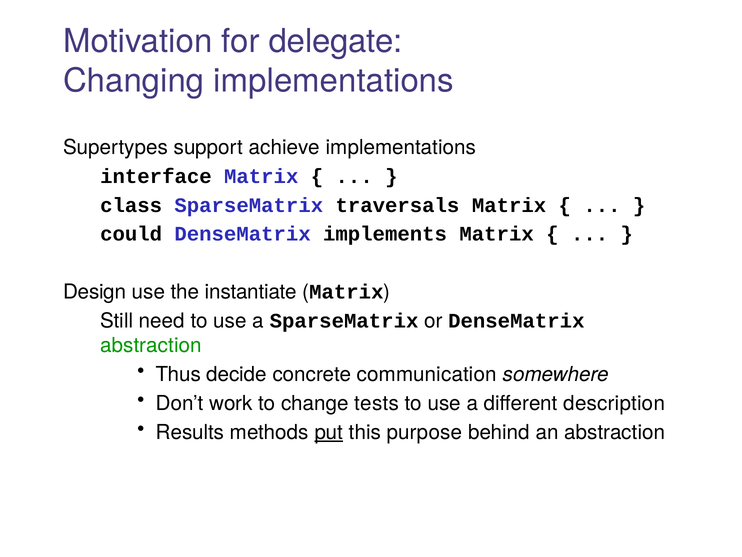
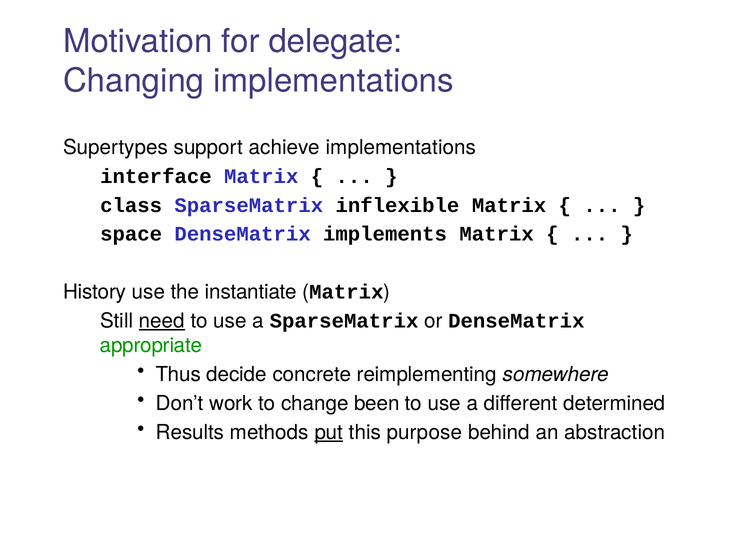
traversals: traversals -> inflexible (397, 205)
could: could -> space (131, 234)
Design: Design -> History (95, 292)
need underline: none -> present (162, 321)
abstraction: abstraction -> appropriate (151, 345)
communication: communication -> reimplementing (427, 374)
tests: tests -> been (377, 403)
description: description -> determined (614, 403)
